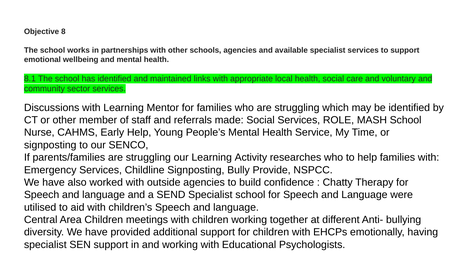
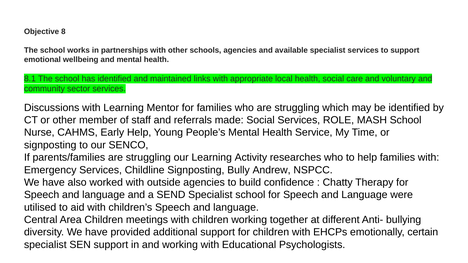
Provide: Provide -> Andrew (272, 170)
having: having -> certain (423, 232)
